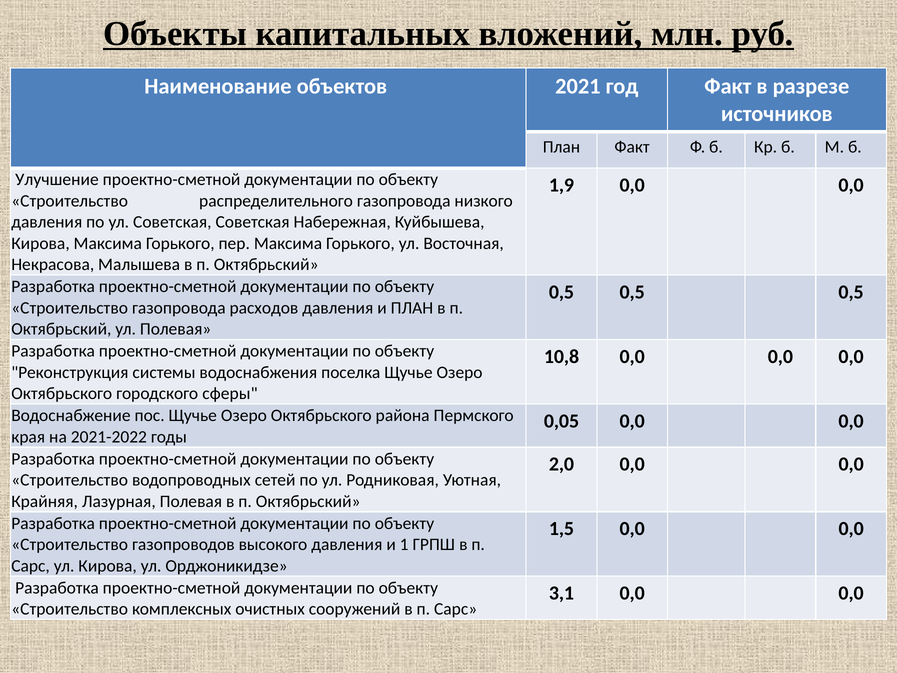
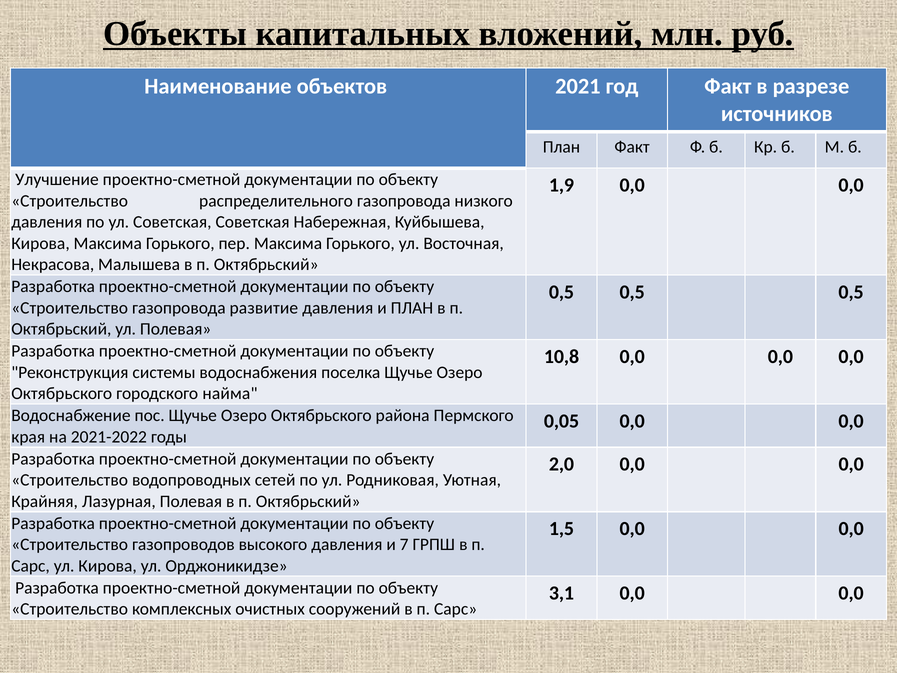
расходов: расходов -> развитие (264, 308)
сферы: сферы -> найма (230, 393)
1: 1 -> 7 (404, 544)
